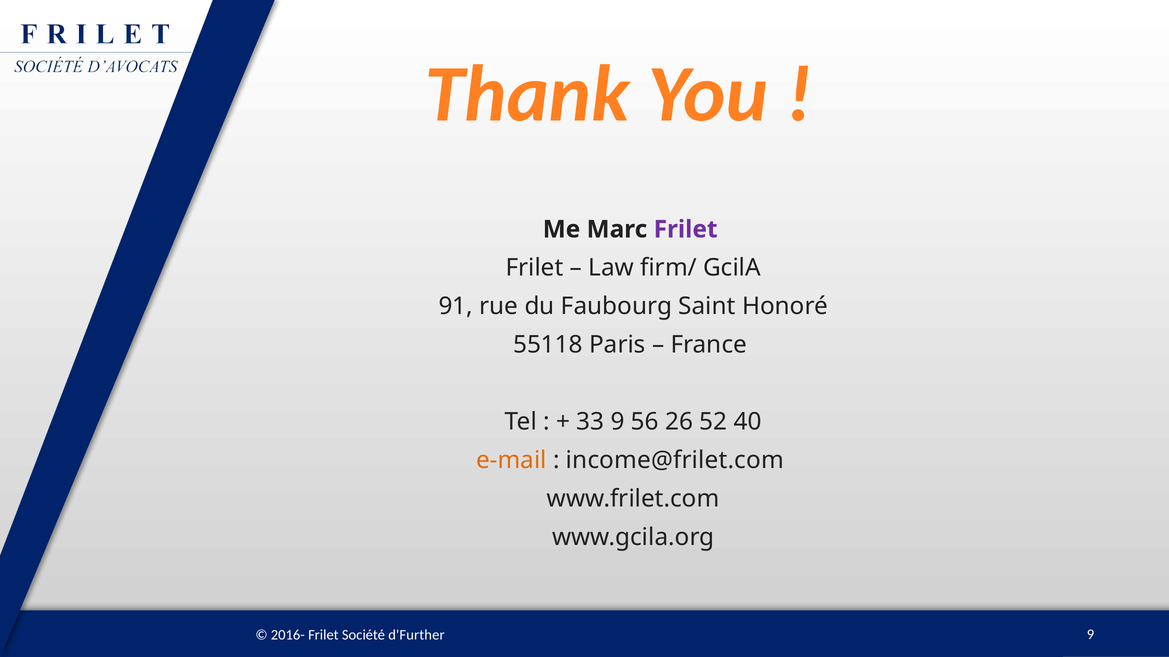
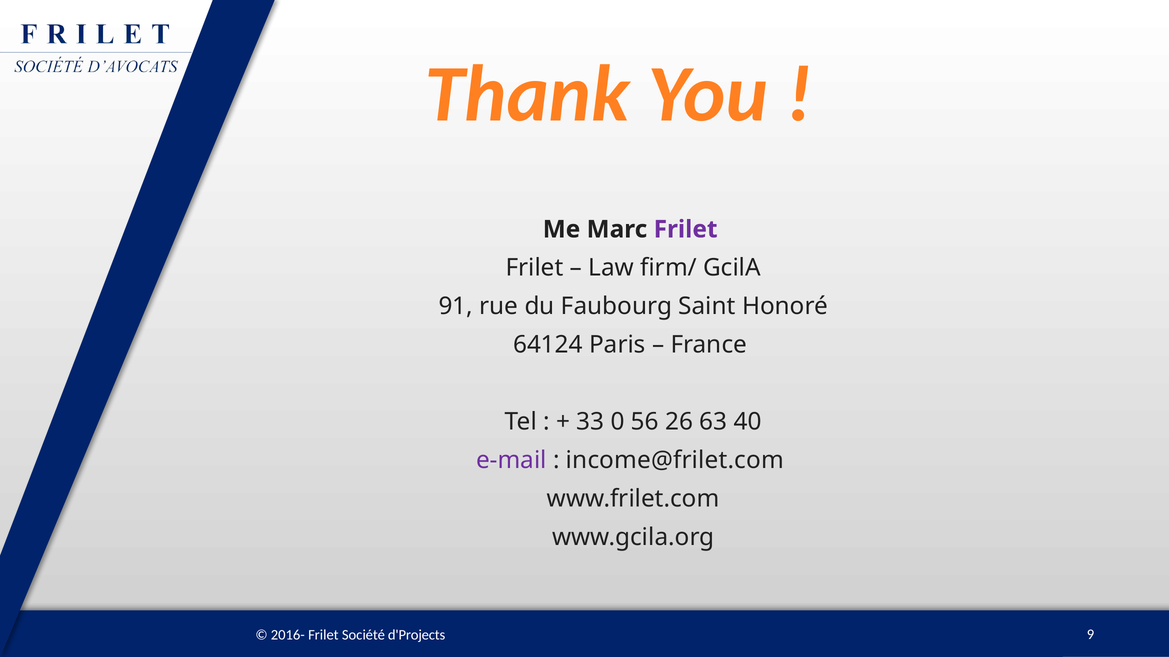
55118: 55118 -> 64124 (548, 345)
33 9: 9 -> 0 (618, 422)
52: 52 -> 63 (713, 422)
e-mail colour: orange -> purple (511, 460)
d'Further: d'Further -> d'Projects (417, 635)
